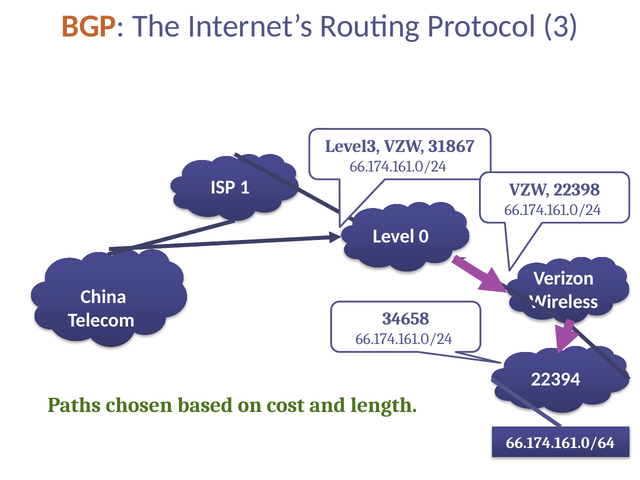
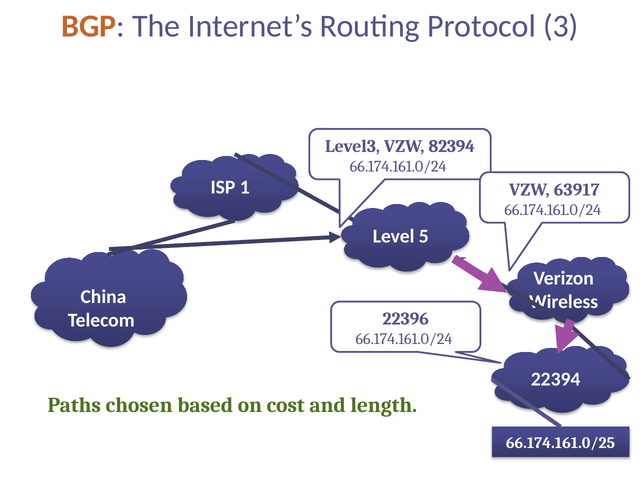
31867: 31867 -> 82394 (452, 146)
22398: 22398 -> 63917 (577, 190)
0: 0 -> 5 (424, 236)
34658: 34658 -> 22396 (406, 319)
66.174.161.0/64: 66.174.161.0/64 -> 66.174.161.0/25 (560, 443)
